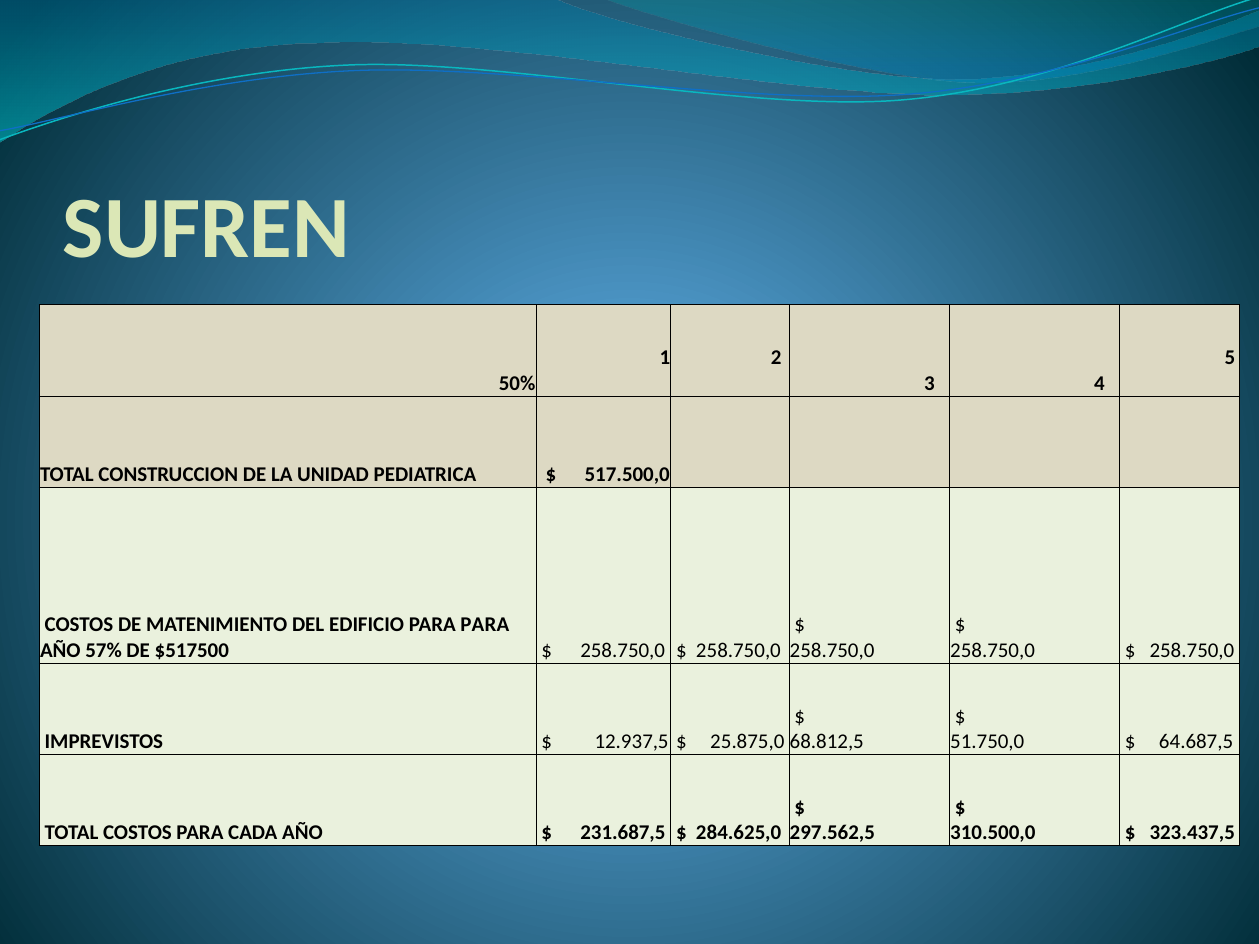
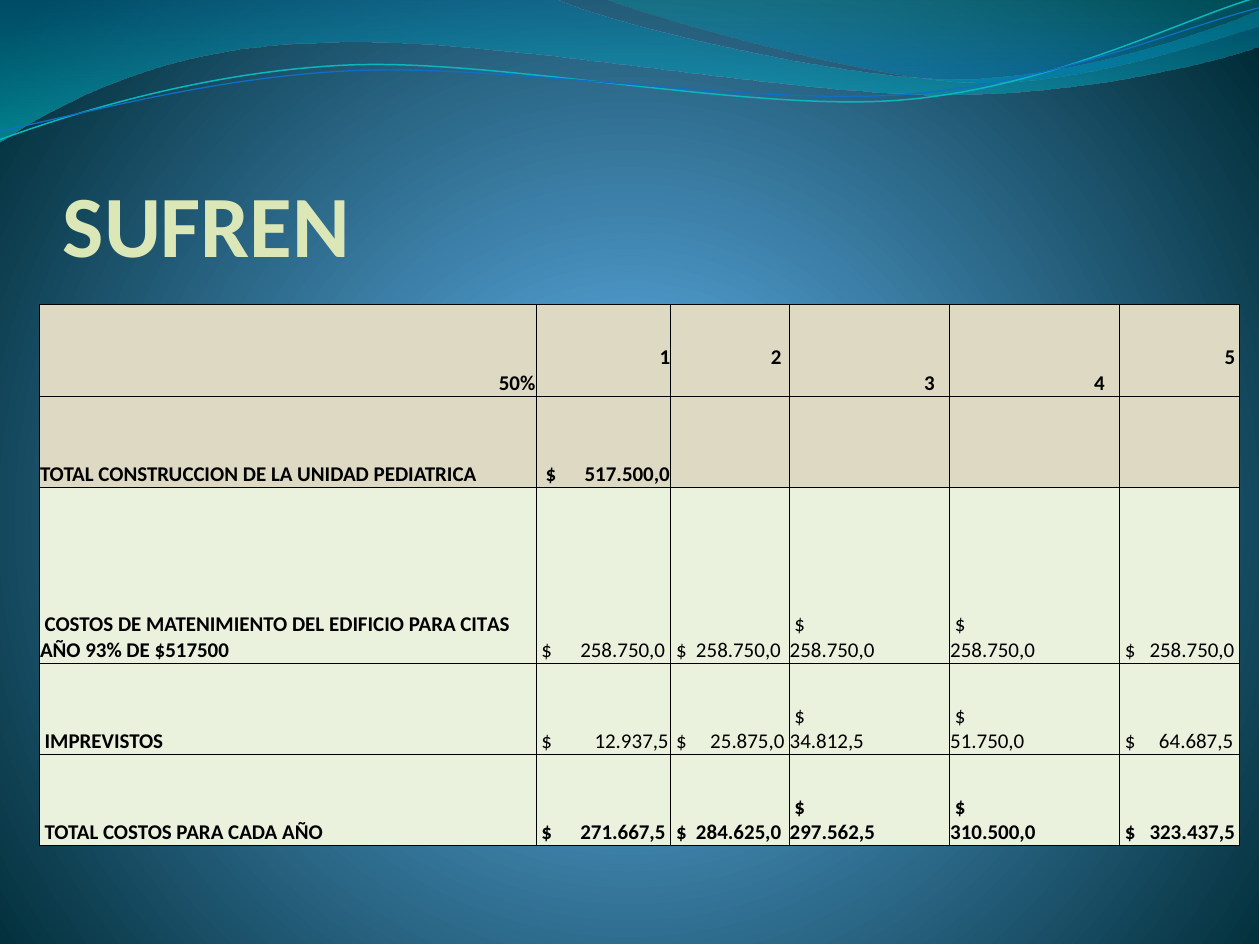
PARA PARA: PARA -> CITAS (485, 625)
57%: 57% -> 93% (104, 651)
68.812,5: 68.812,5 -> 34.812,5 (827, 742)
231.687,5: 231.687,5 -> 271.667,5 (623, 833)
